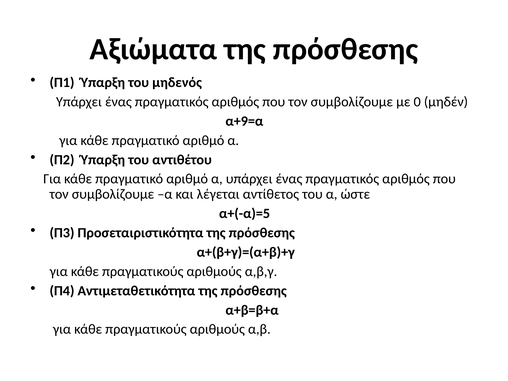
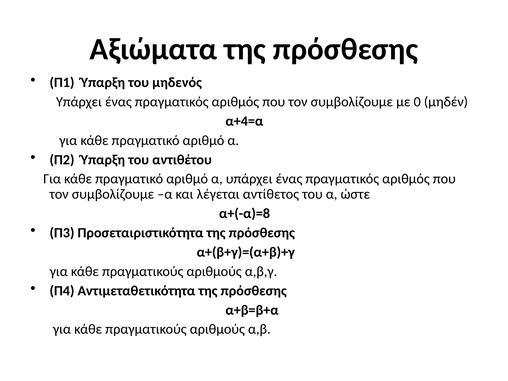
α+9=α: α+9=α -> α+4=α (244, 121)
α+(-α)=5: α+(-α)=5 -> α+(-α)=8 (245, 214)
